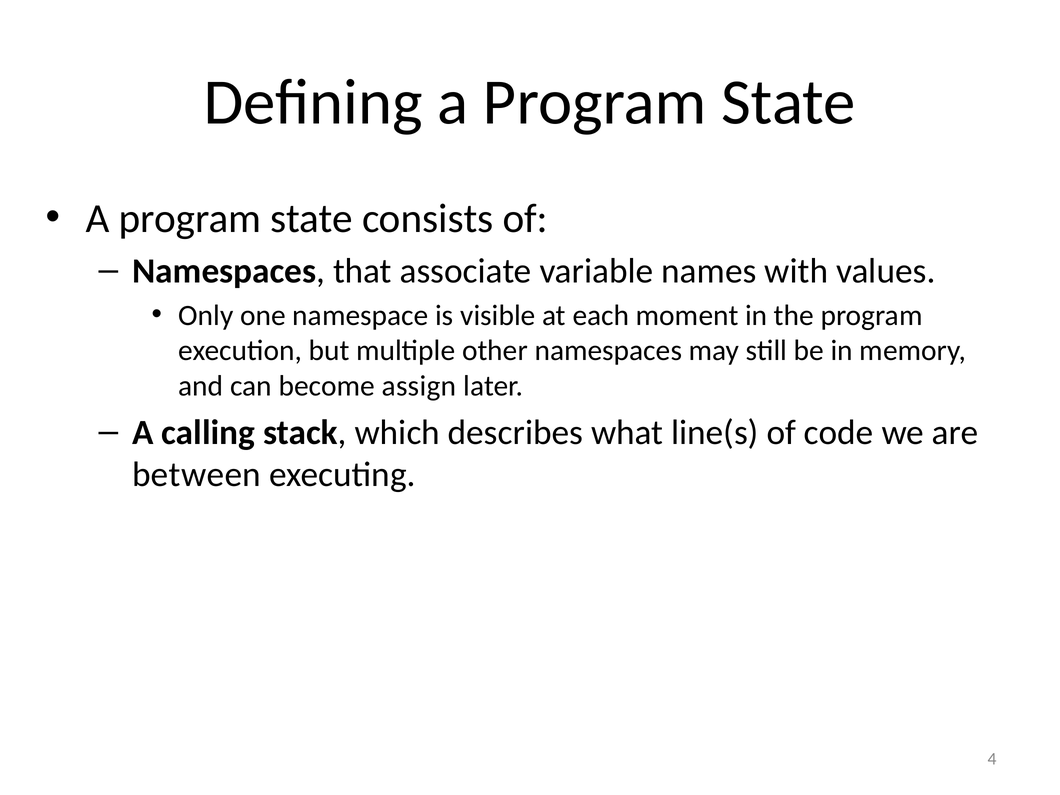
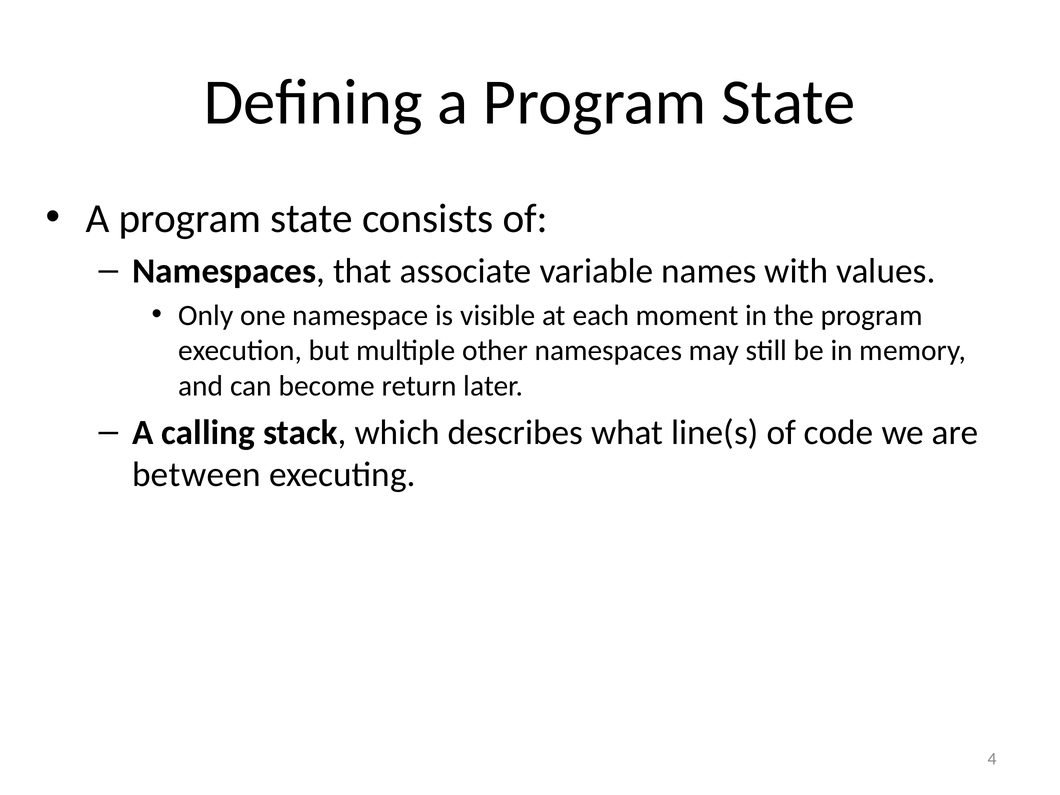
assign: assign -> return (419, 386)
